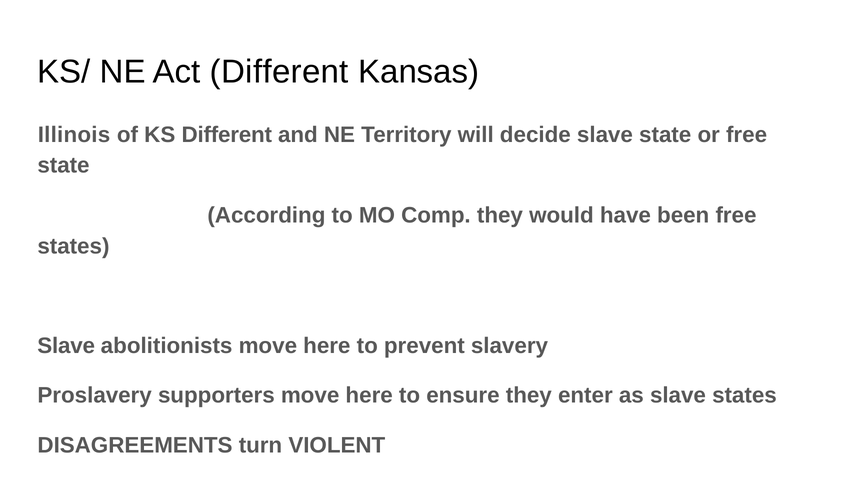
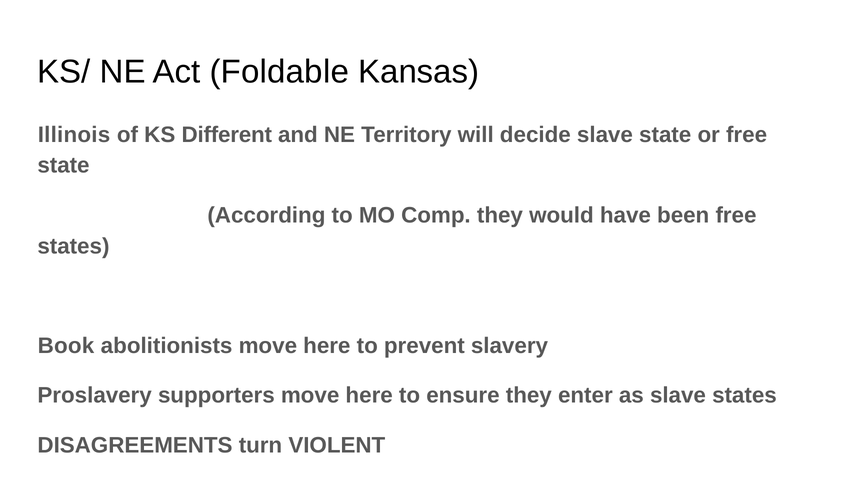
Act Different: Different -> Foldable (279, 72)
Slave: Slave -> Book (66, 346)
